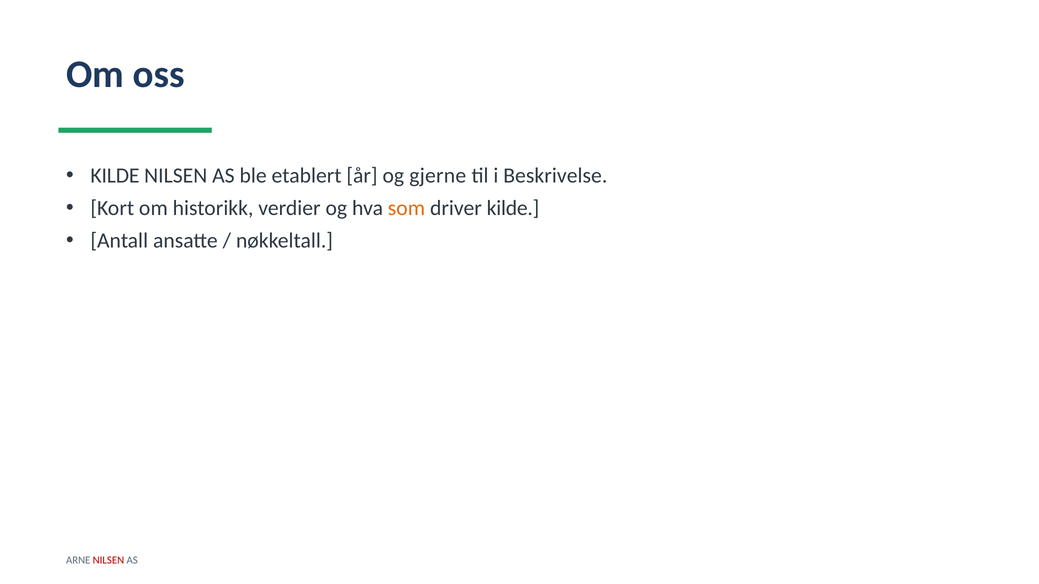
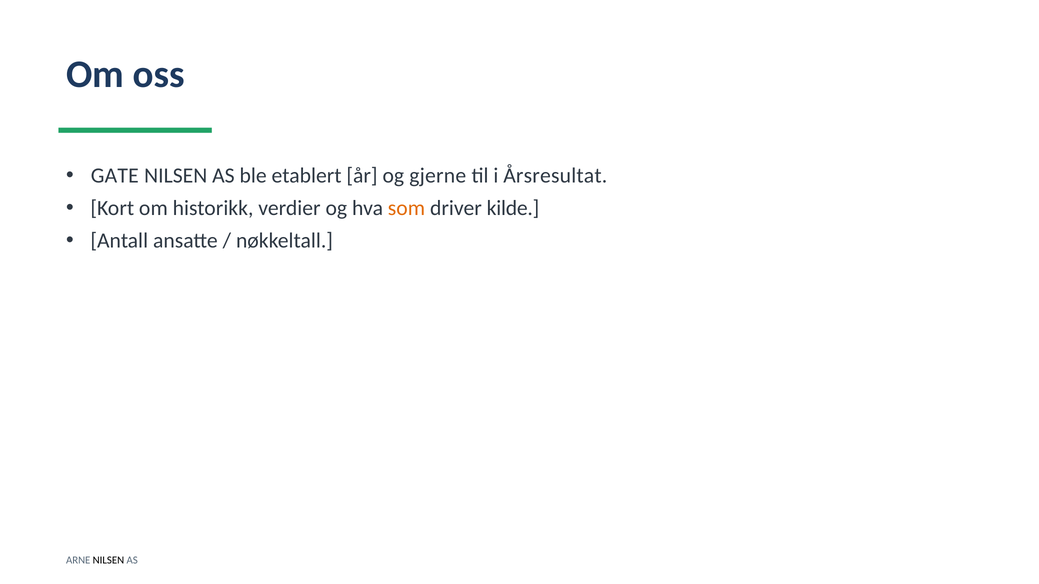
KILDE: KILDE -> GATE (115, 176)
Beskrivelse: Beskrivelse -> Årsresultat (555, 176)
NILSEN colour: red -> black (108, 561)
